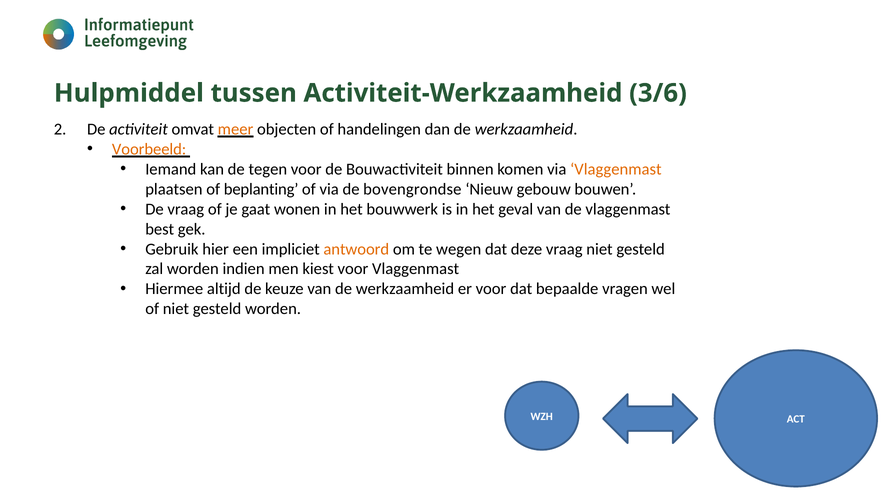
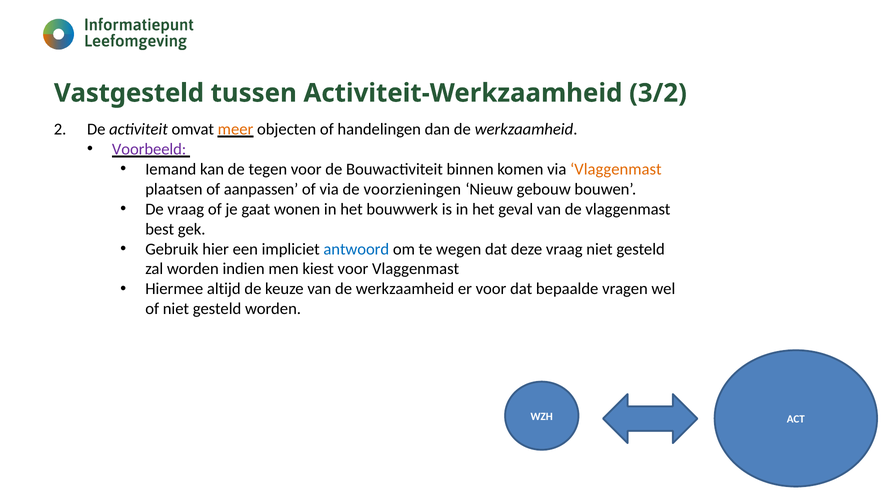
Hulpmiddel: Hulpmiddel -> Vastgesteld (129, 93)
3/6: 3/6 -> 3/2 (658, 93)
Voorbeeld colour: orange -> purple (149, 149)
beplanting: beplanting -> aanpassen (261, 189)
bovengrondse: bovengrondse -> voorzieningen (412, 189)
antwoord colour: orange -> blue (356, 249)
